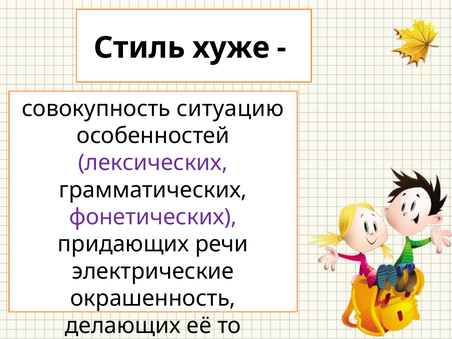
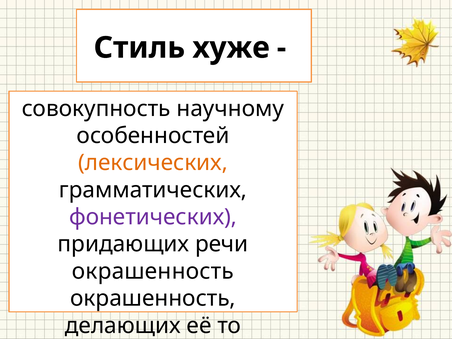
ситуацию: ситуацию -> научному (230, 109)
лексических colour: purple -> orange (153, 163)
электрические: электрические -> окрашенность (153, 271)
